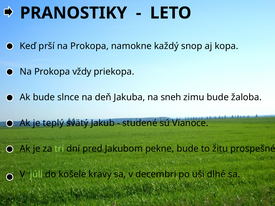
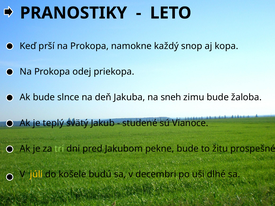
vždy: vždy -> odej (82, 72)
júli colour: light green -> yellow (36, 174)
kravy: kravy -> budú (100, 174)
